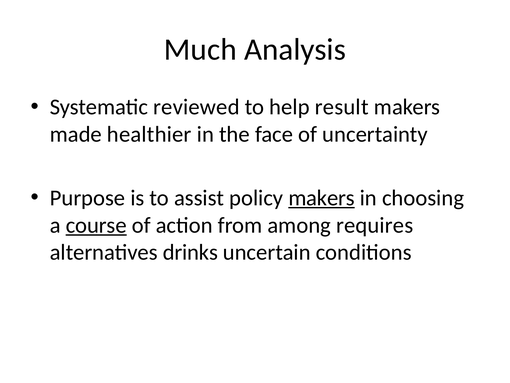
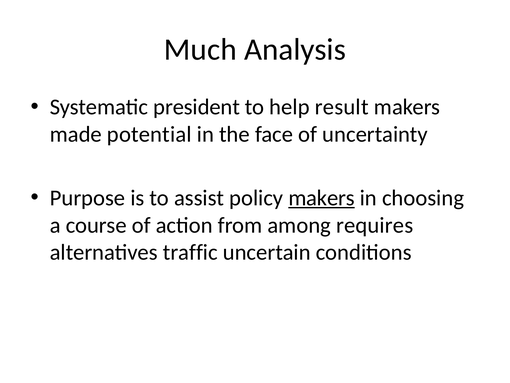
reviewed: reviewed -> president (197, 107)
healthier: healthier -> potential (149, 134)
course underline: present -> none (96, 225)
drinks: drinks -> traffic (190, 252)
